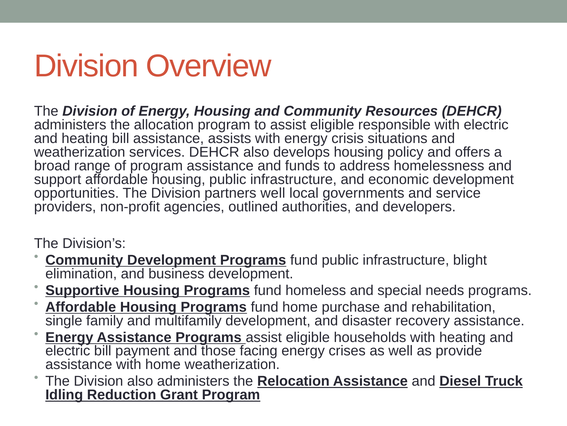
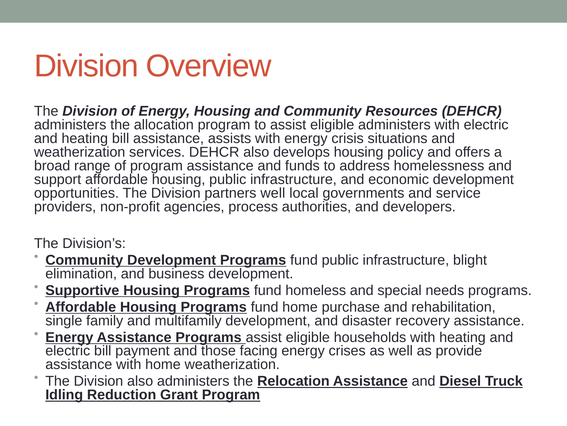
eligible responsible: responsible -> administers (394, 125)
outlined: outlined -> process (253, 206)
